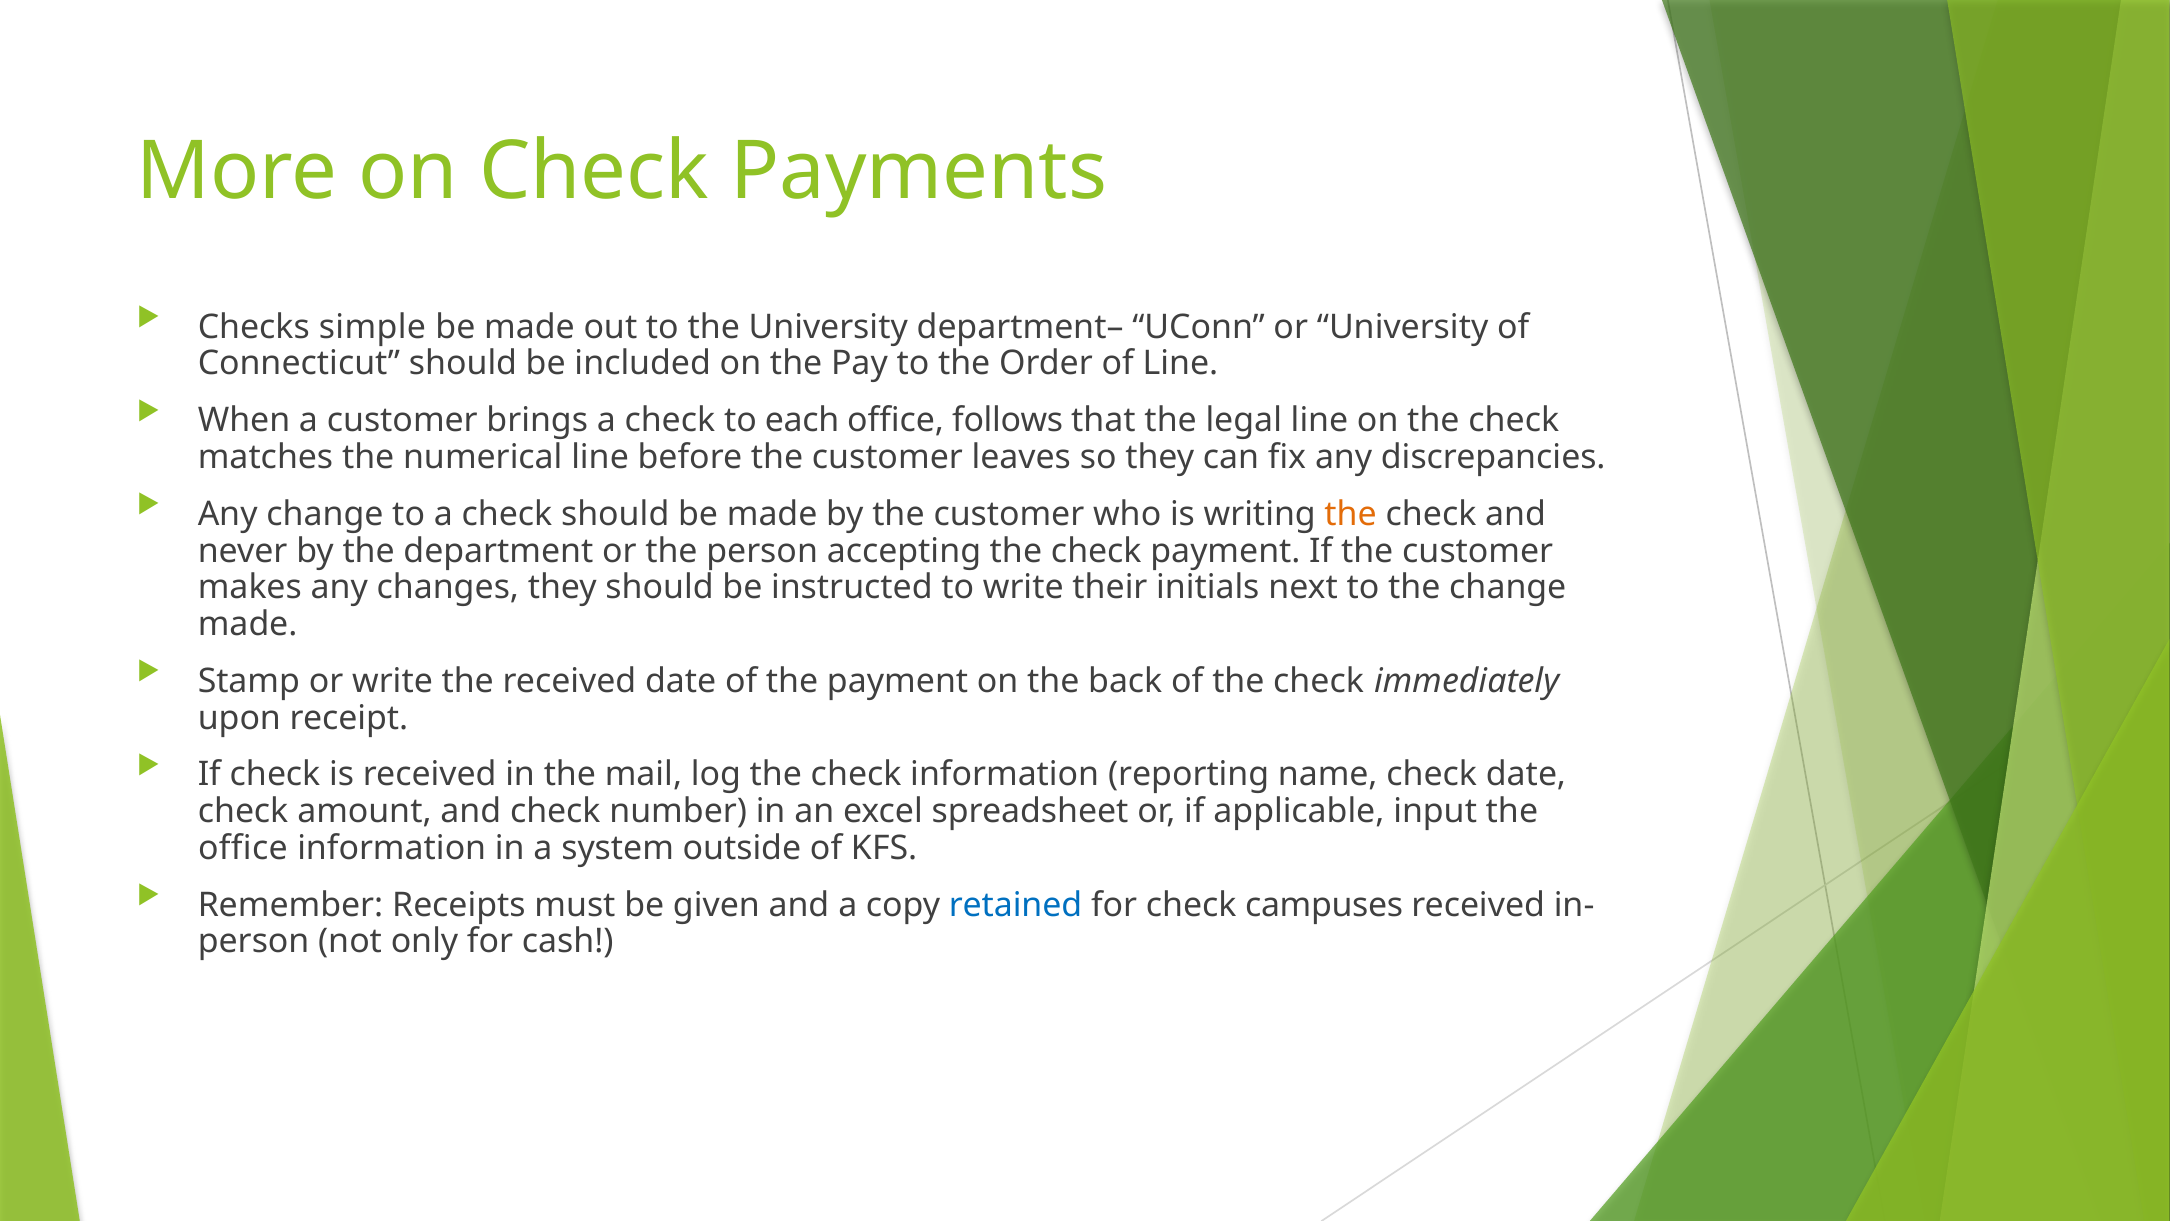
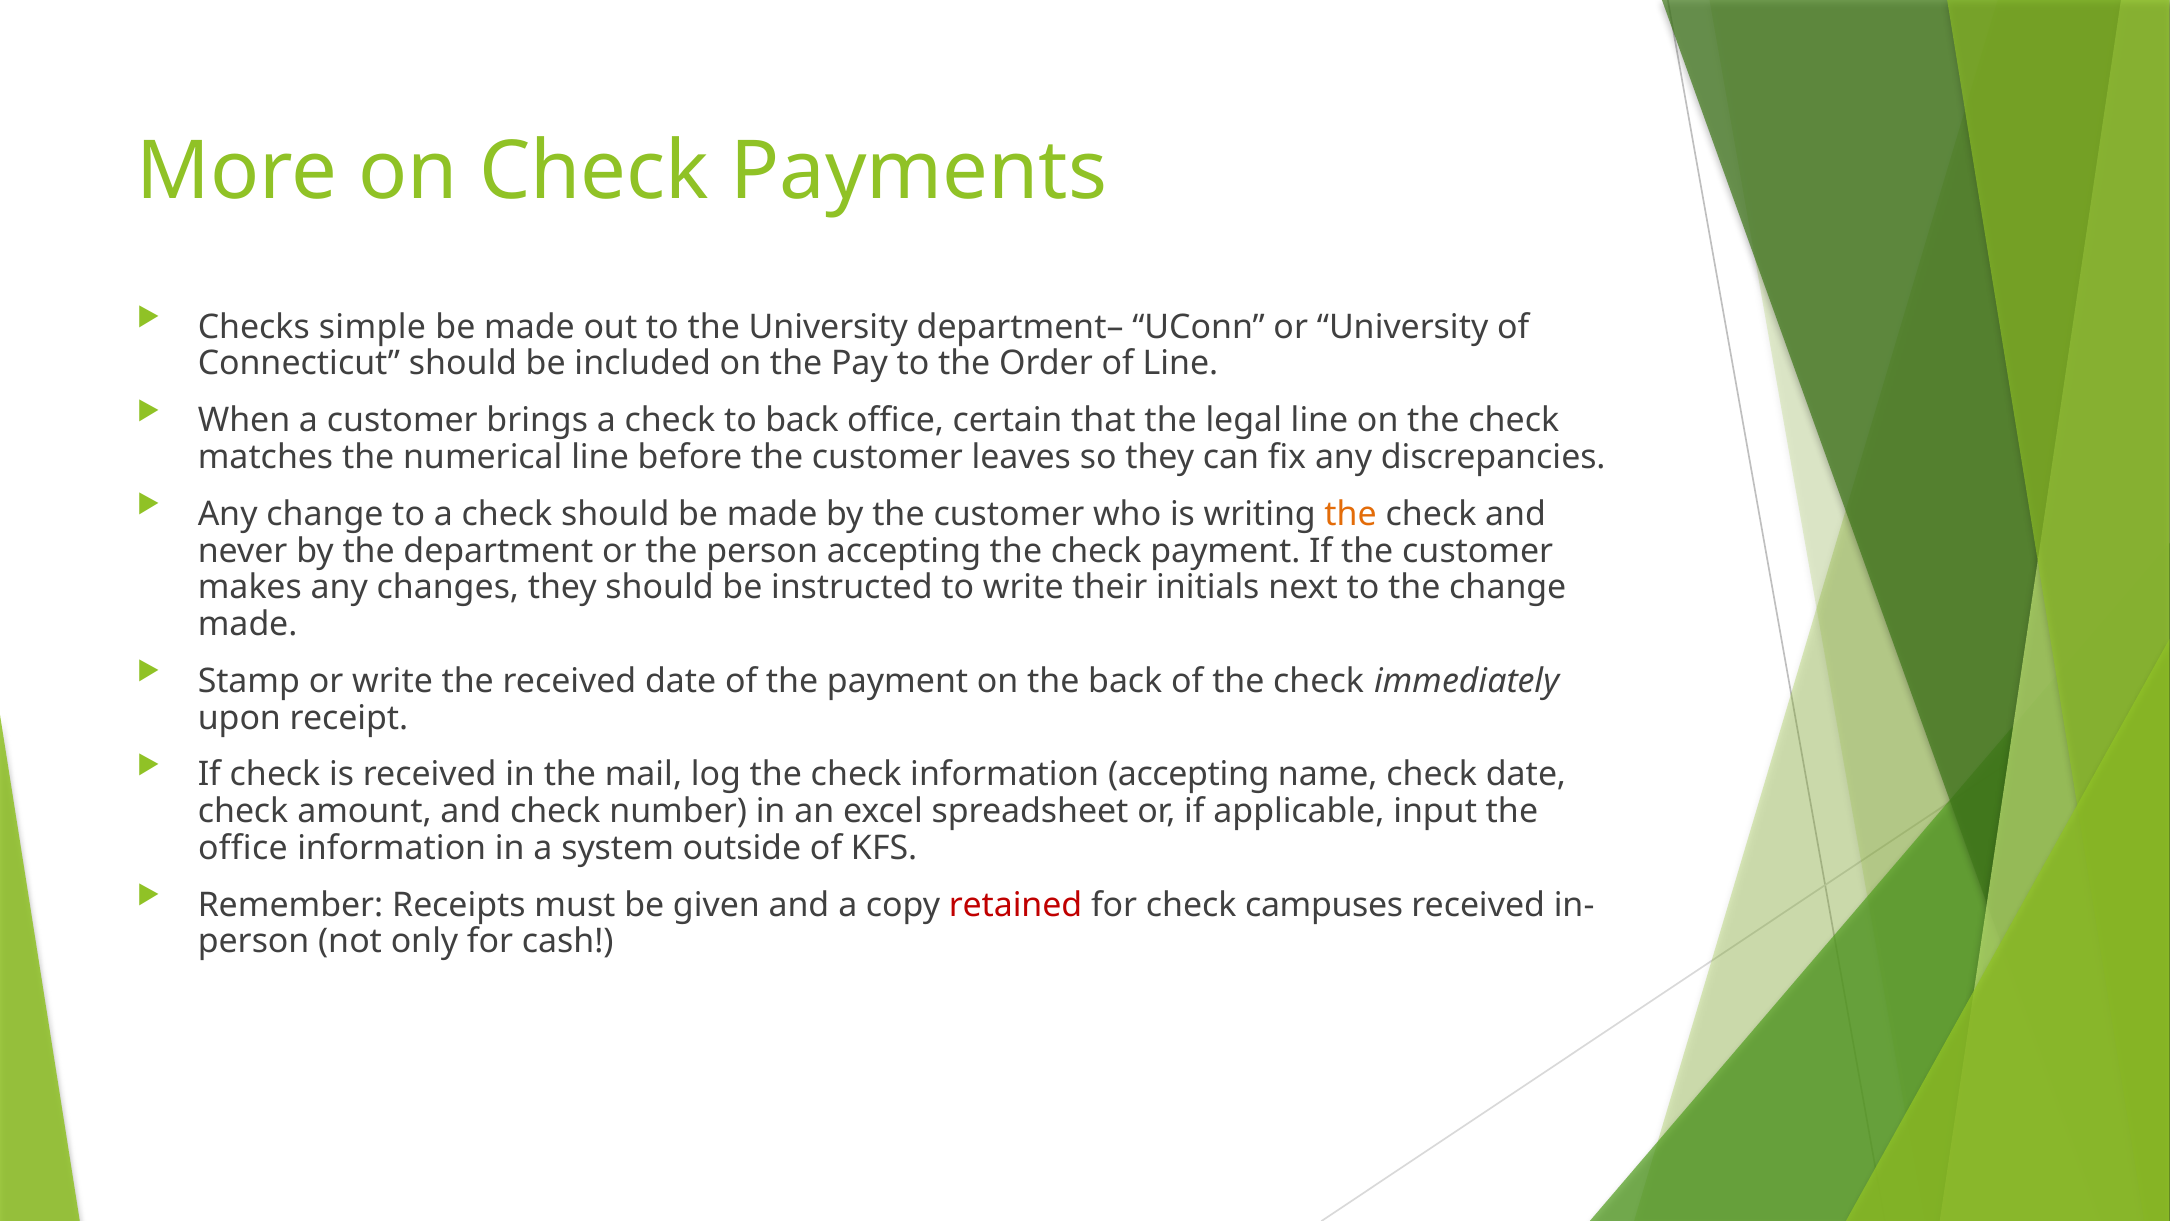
to each: each -> back (802, 420)
follows: follows -> certain (1008, 420)
information reporting: reporting -> accepting (1189, 775)
retained colour: blue -> red (1016, 905)
